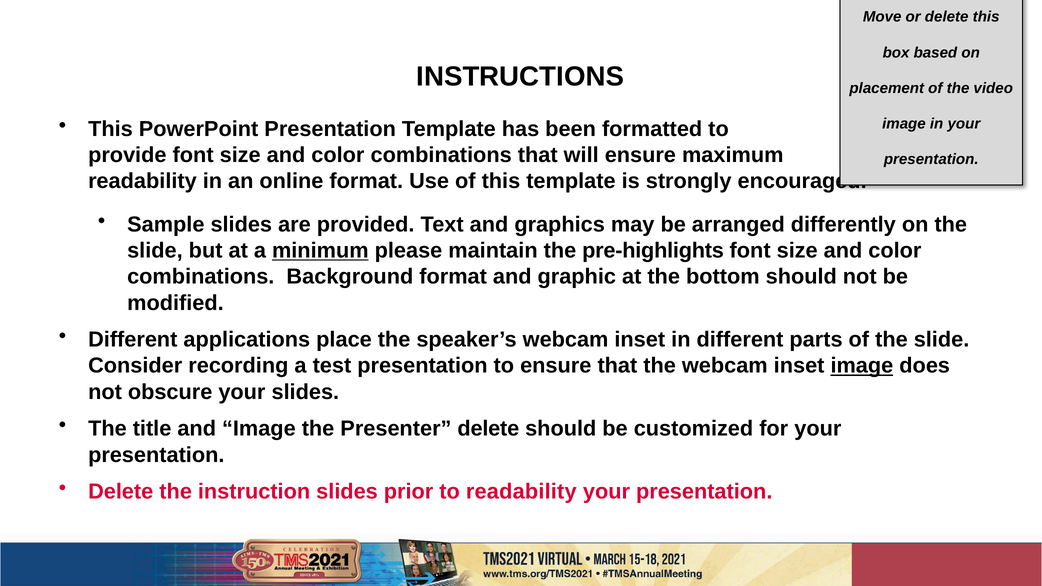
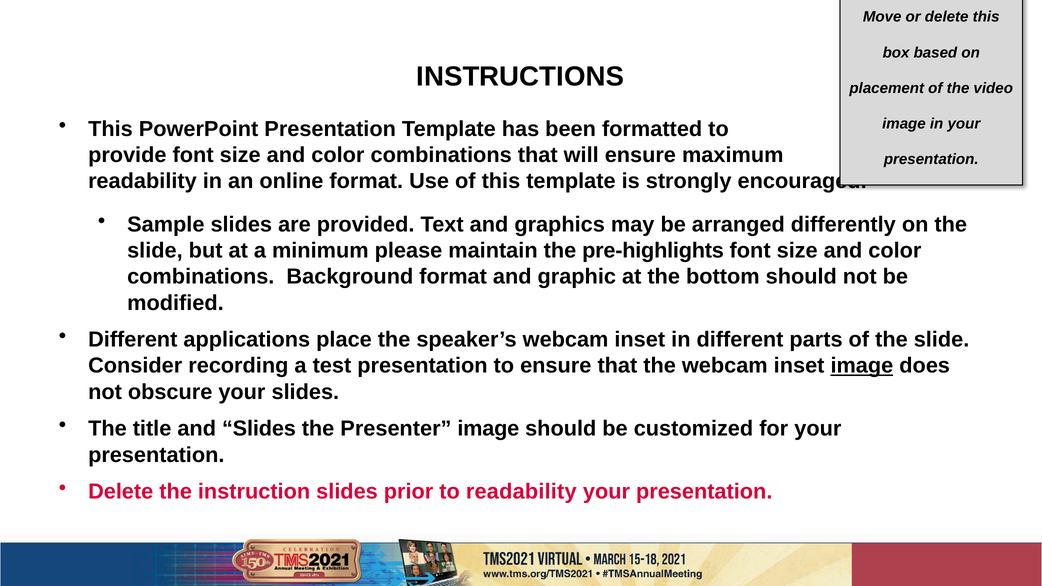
minimum underline: present -> none (320, 251)
and Image: Image -> Slides (259, 429)
Presenter delete: delete -> image (488, 429)
